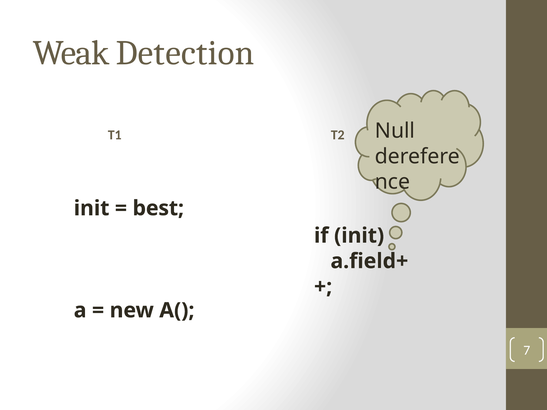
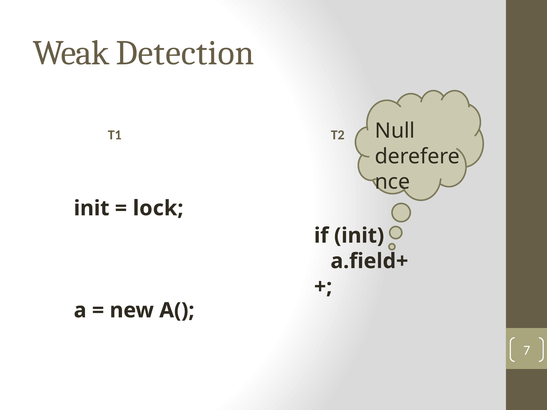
best: best -> lock (158, 208)
